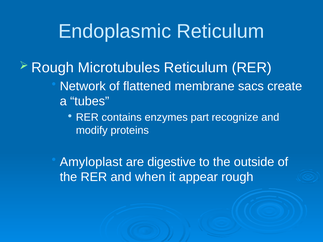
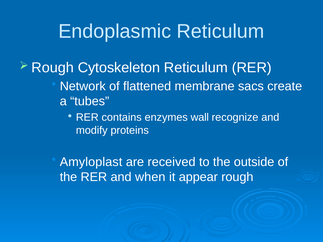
Microtubules: Microtubules -> Cytoskeleton (119, 68)
part: part -> wall (200, 117)
digestive: digestive -> received (171, 162)
